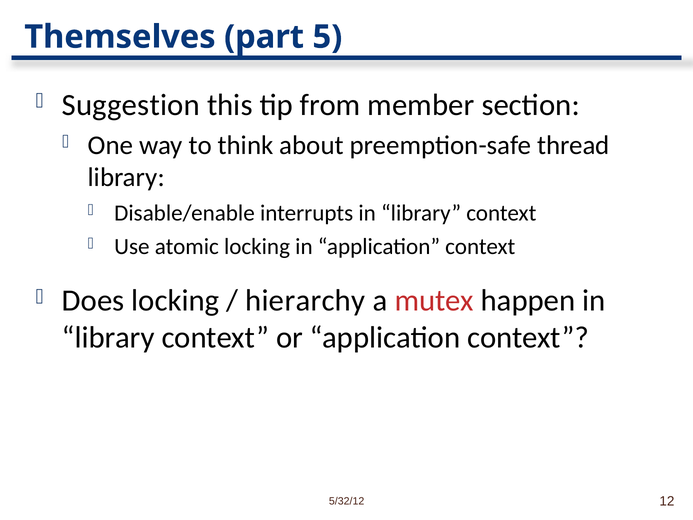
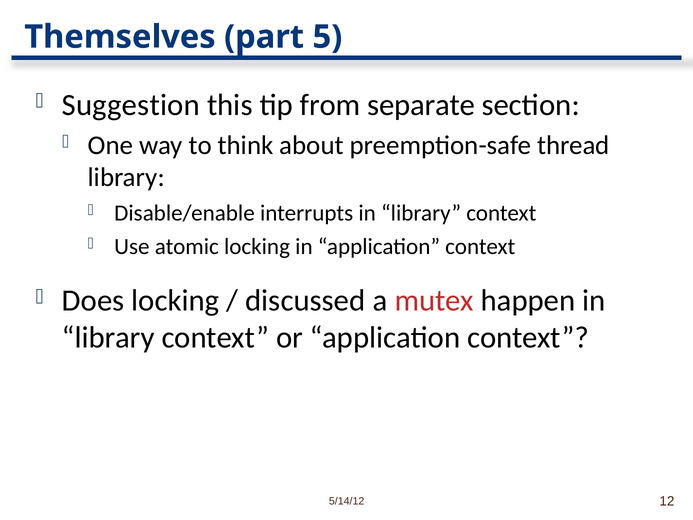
member: member -> separate (421, 105)
hierarchy: hierarchy -> discussed (305, 301)
5/32/12: 5/32/12 -> 5/14/12 (347, 501)
